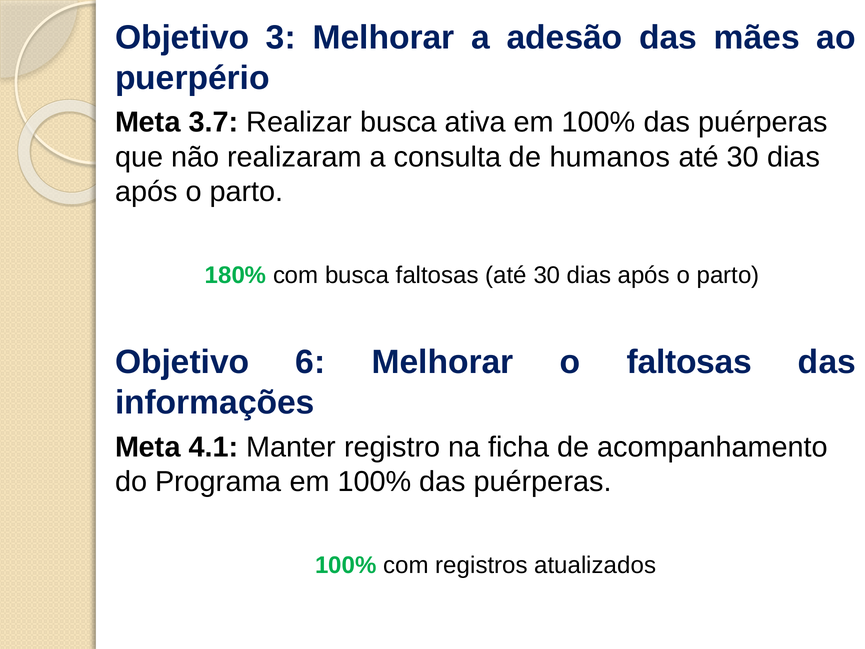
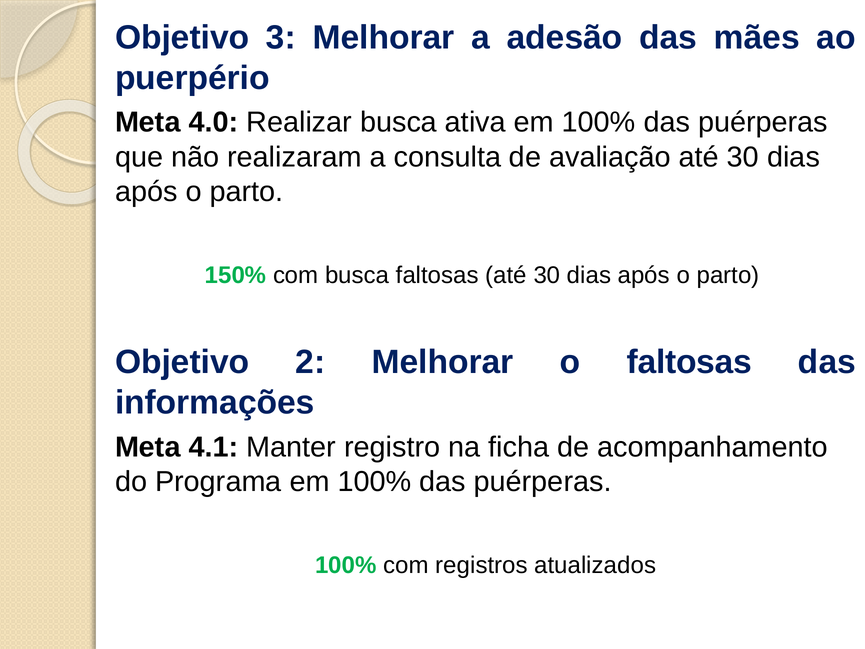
3.7: 3.7 -> 4.0 (213, 122)
humanos: humanos -> avaliação (610, 157)
180%: 180% -> 150% (236, 275)
6: 6 -> 2 (310, 362)
